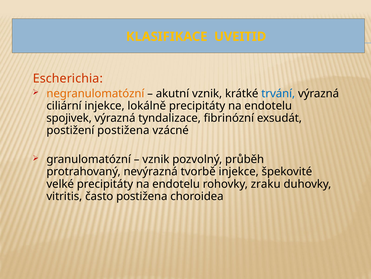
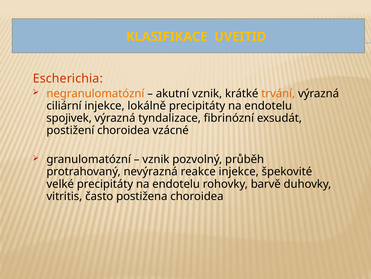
trvání colour: blue -> orange (278, 93)
postižení postižena: postižena -> choroidea (123, 130)
tvorbě: tvorbě -> reakce (198, 171)
zraku: zraku -> barvě (266, 184)
